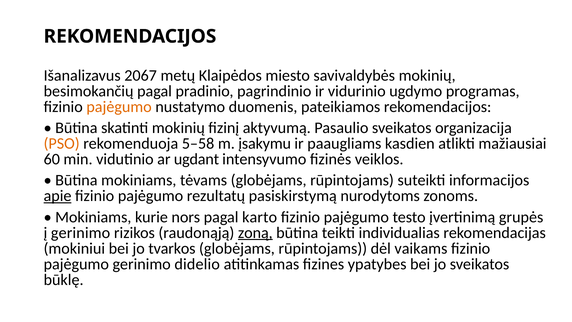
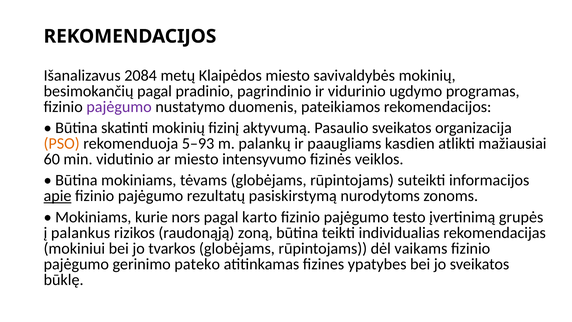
2067: 2067 -> 2084 (141, 76)
pajėgumo colour: orange -> purple (119, 107)
5–58: 5–58 -> 5–93 (198, 144)
įsakymu: įsakymu -> palankų (265, 144)
ar ugdant: ugdant -> miesto (196, 159)
į gerinimo: gerinimo -> palankus (81, 233)
zoną underline: present -> none (255, 233)
didelio: didelio -> pateko (197, 264)
